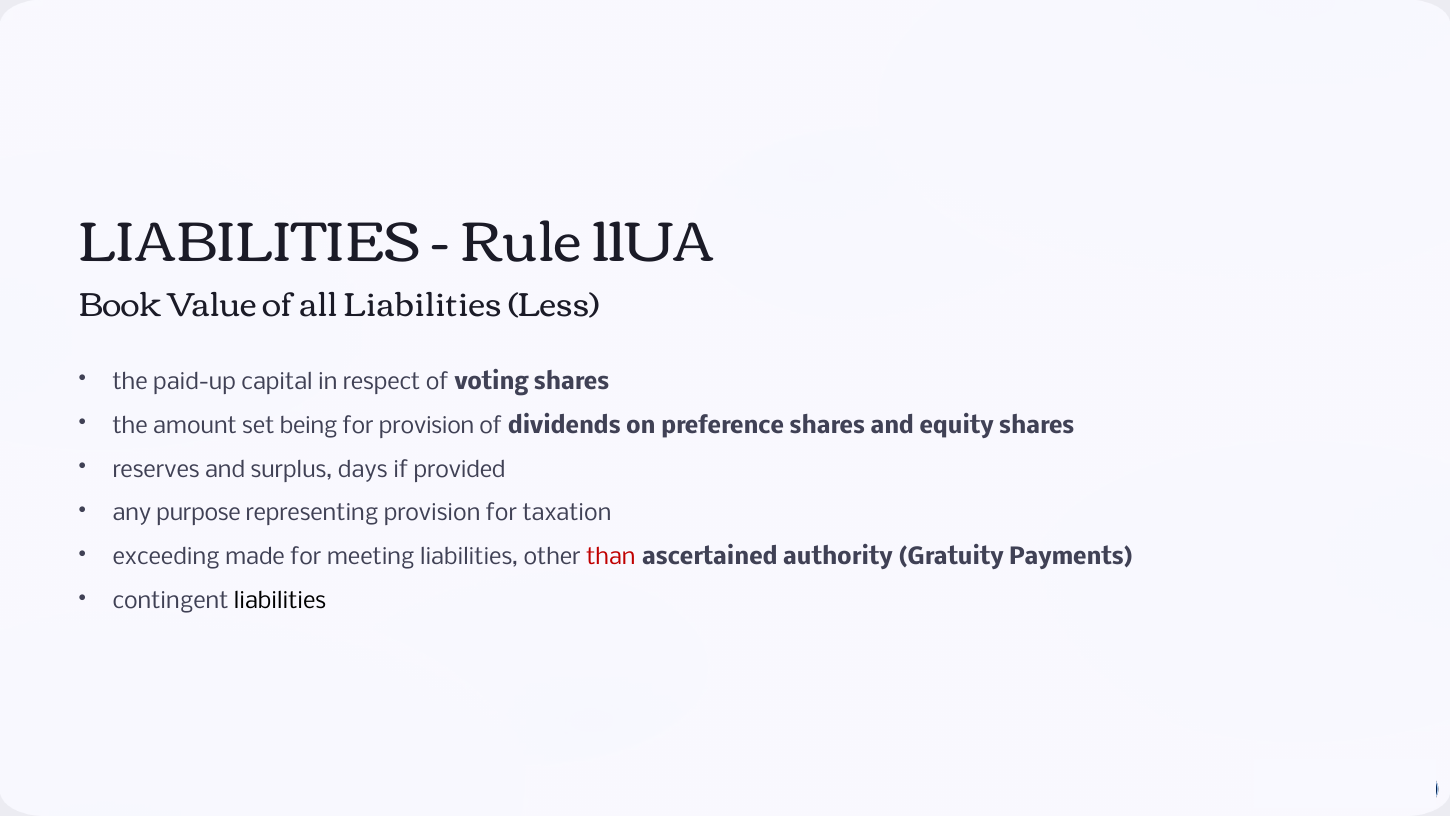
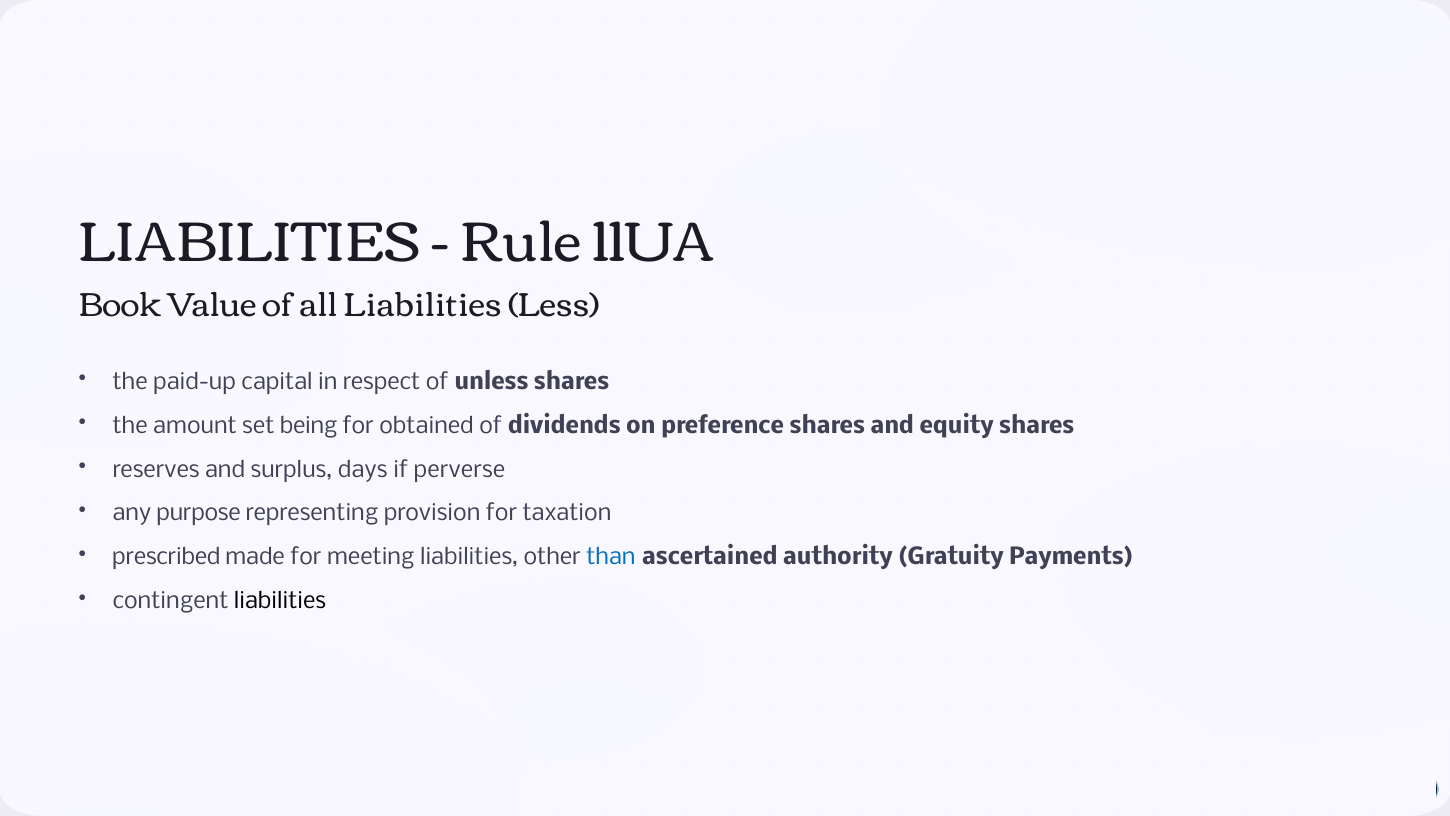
voting: voting -> unless (492, 382)
for provision: provision -> obtained (427, 426)
provided: provided -> perverse (459, 470)
exceeding: exceeding -> prescribed (166, 557)
than colour: red -> blue (611, 557)
